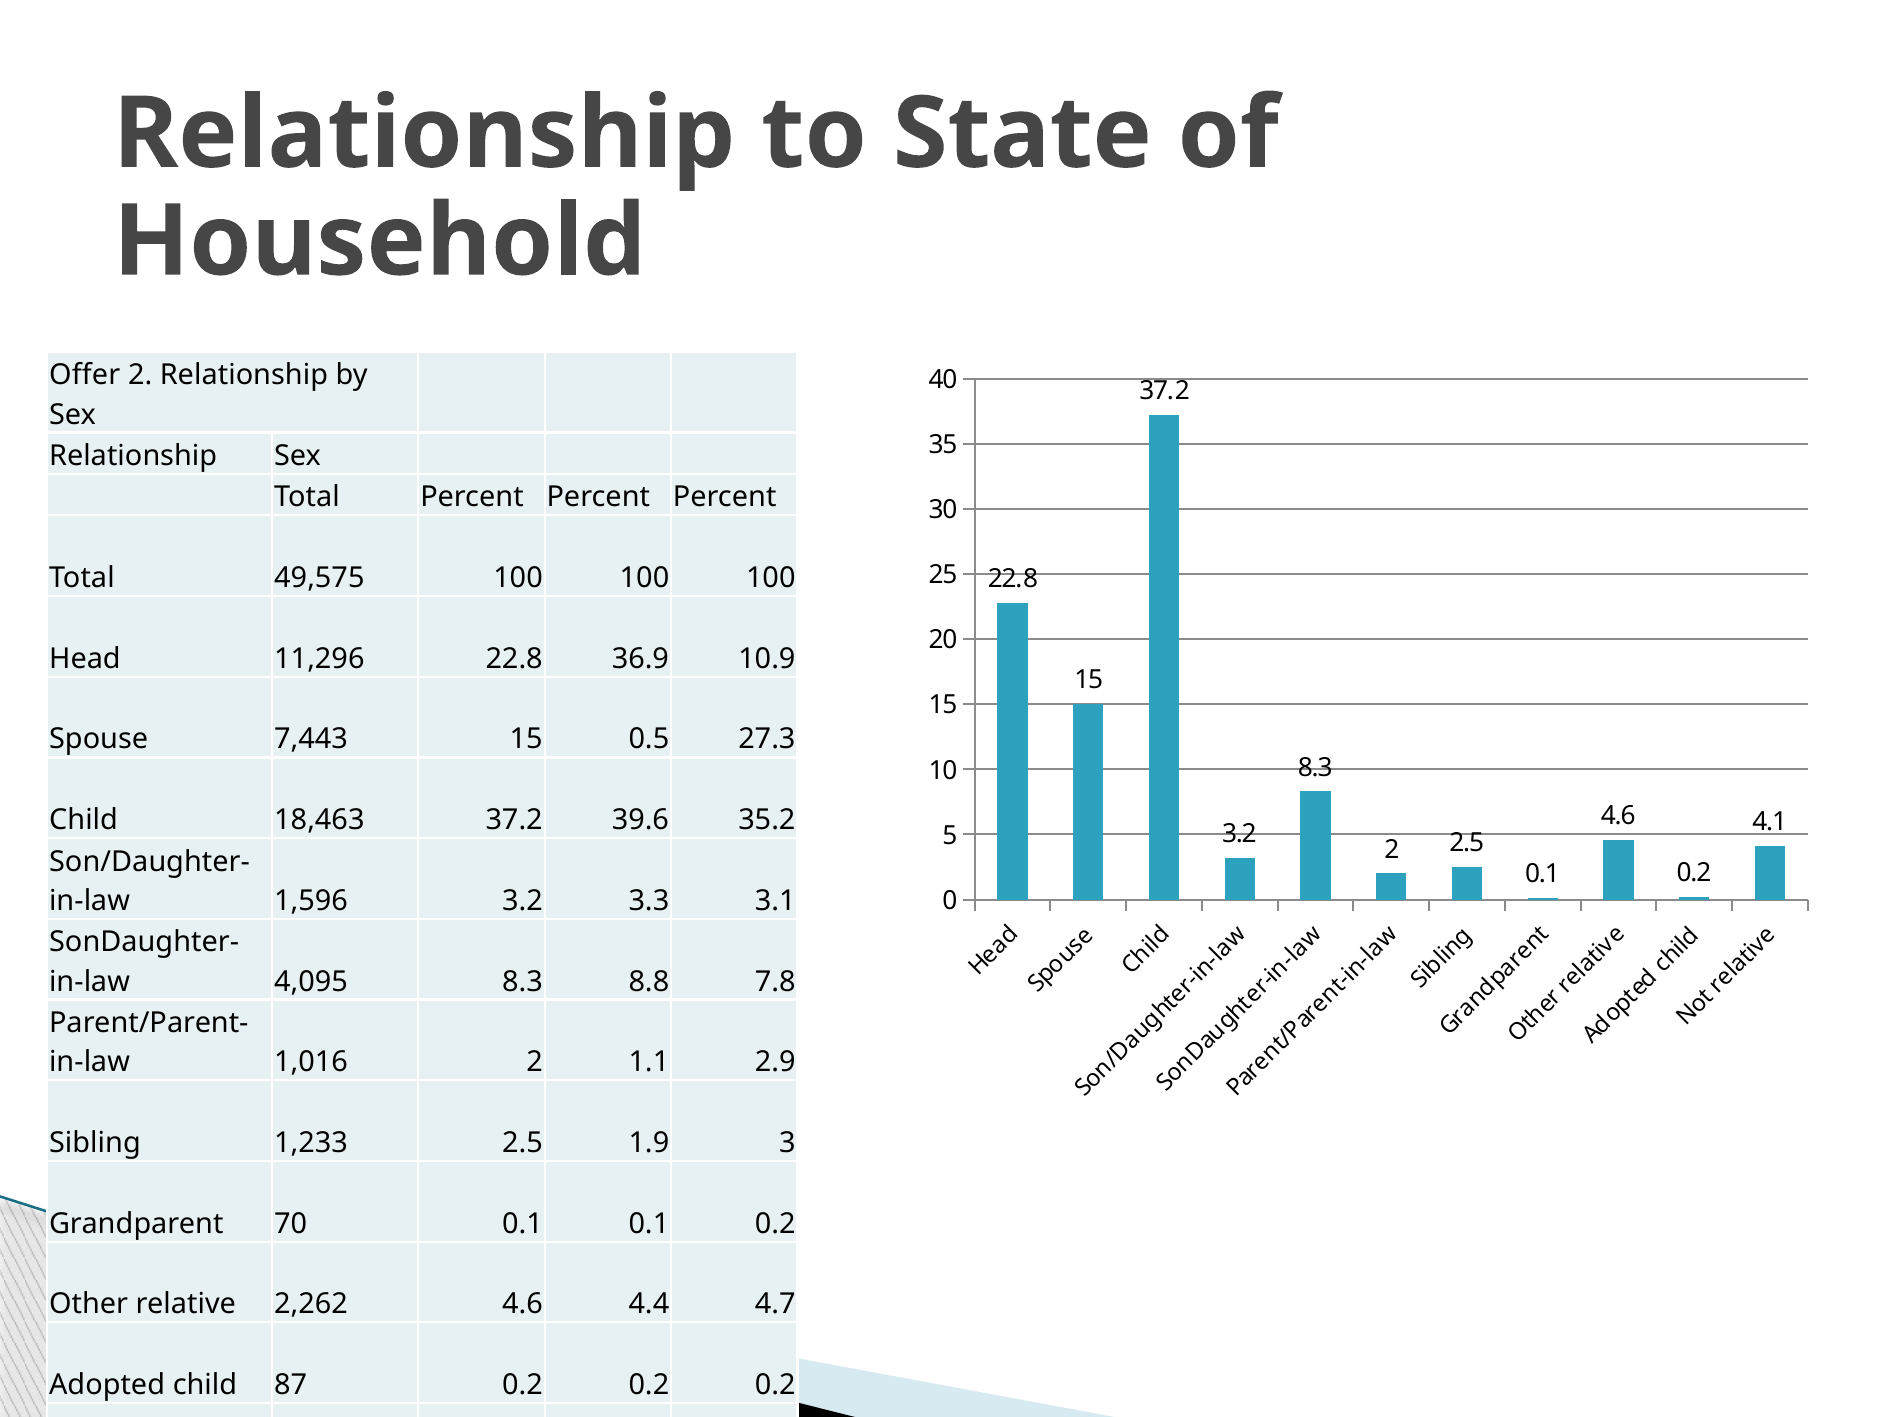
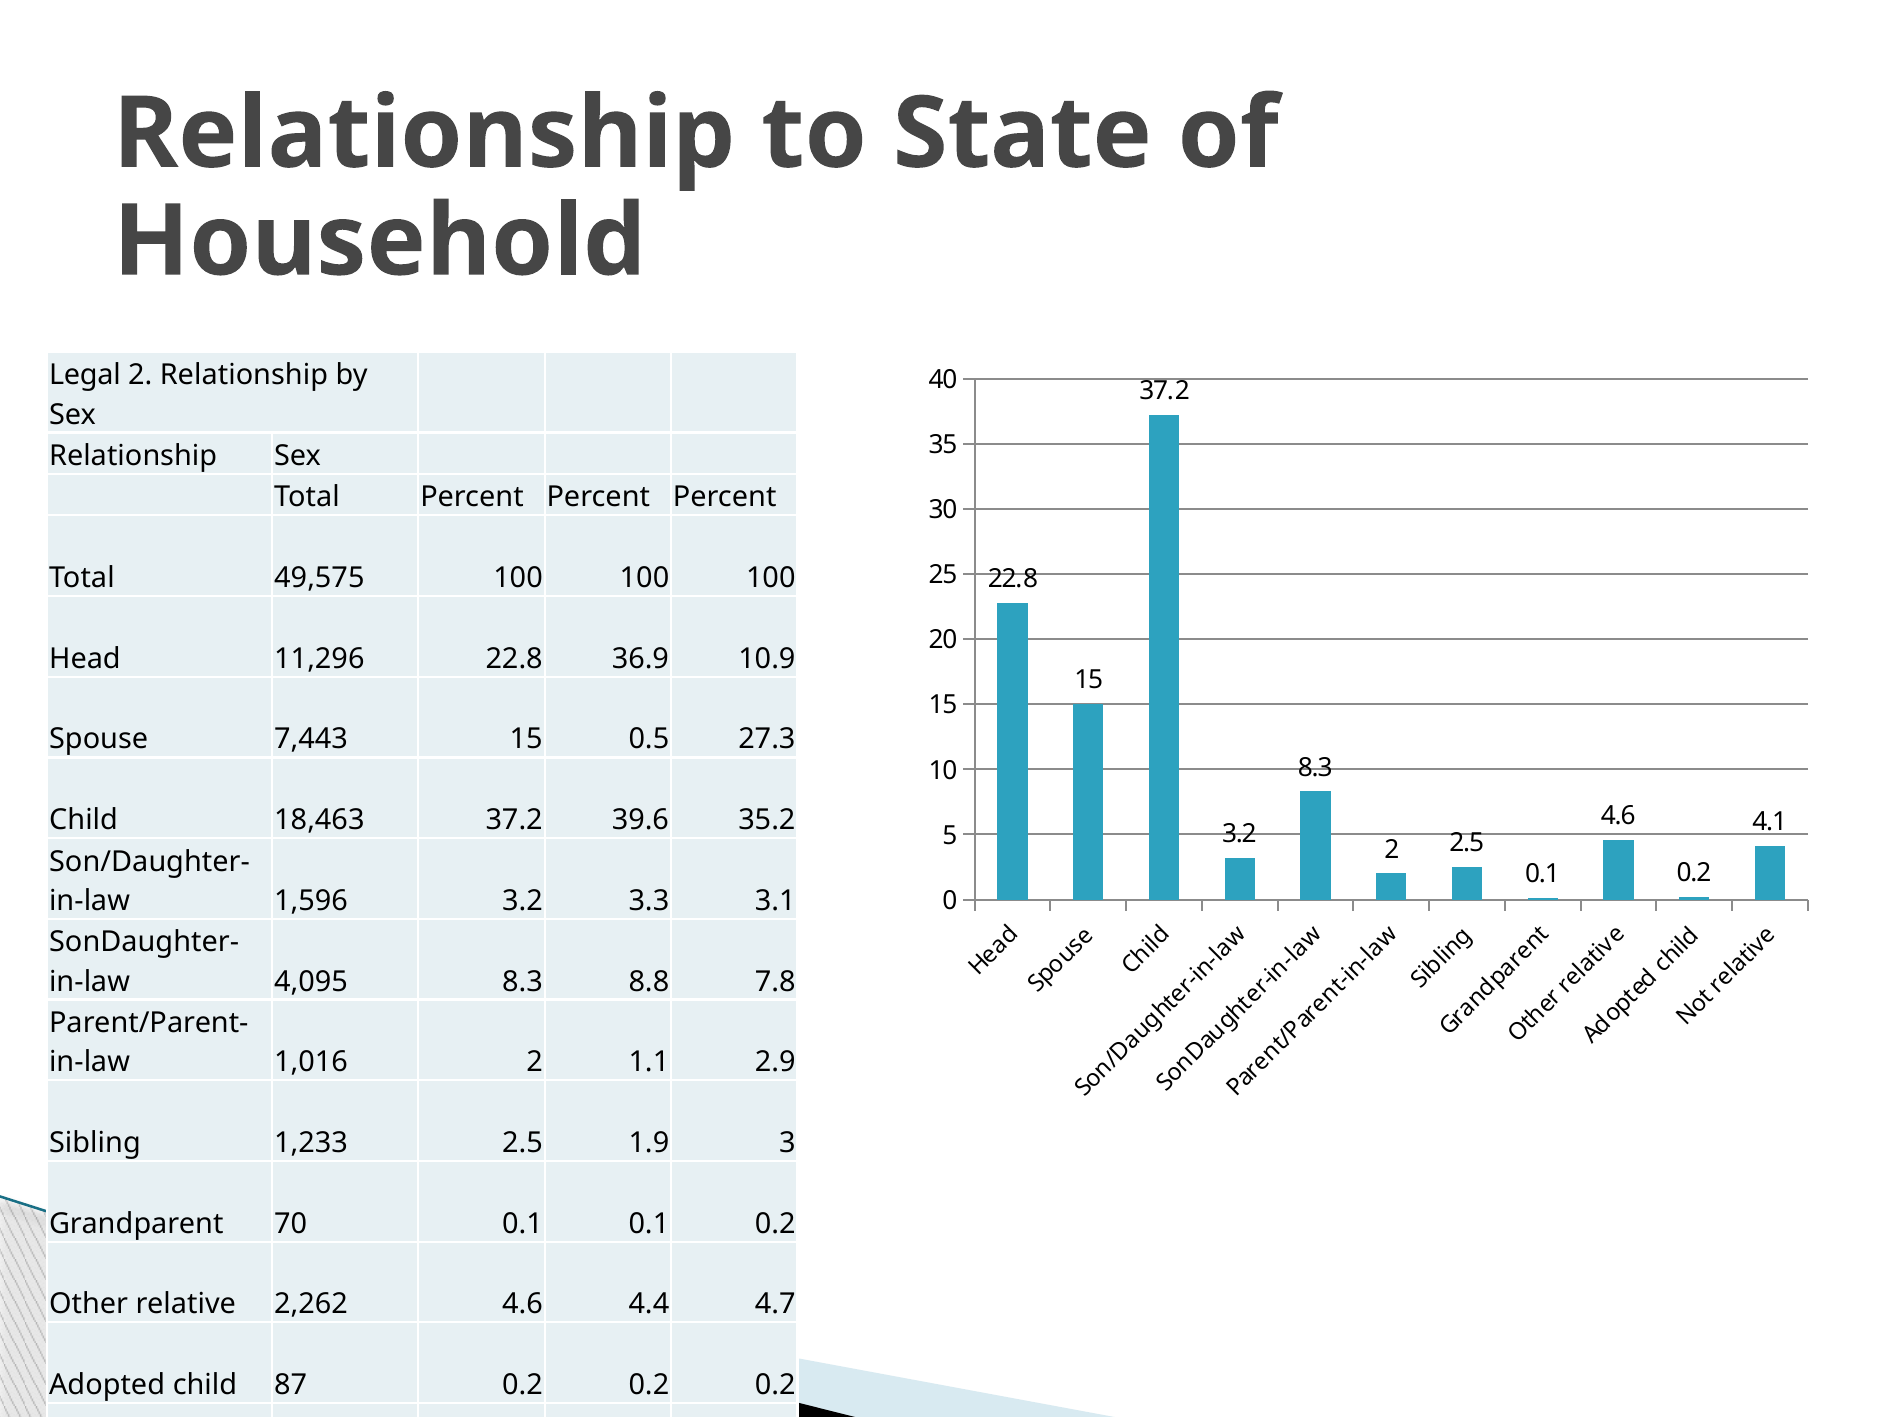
Offer: Offer -> Legal (85, 375)
